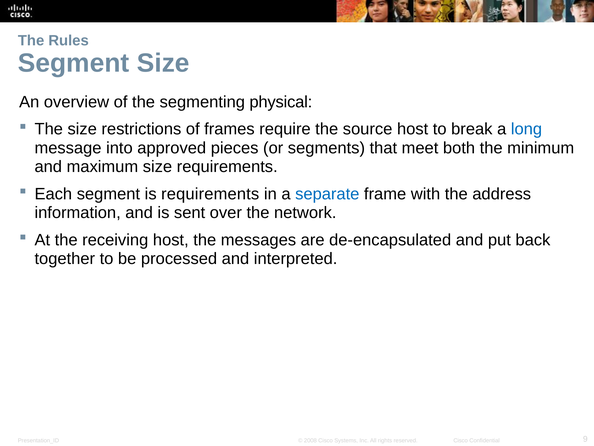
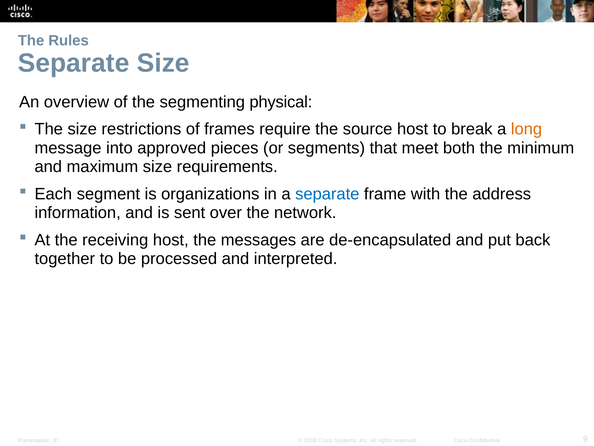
Segment: Segment -> Separate (74, 63)
long colour: blue -> orange (526, 129)
is requirements: requirements -> organizations (210, 194)
